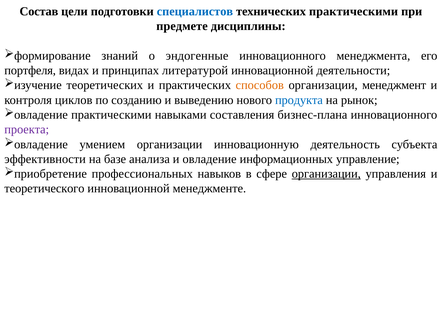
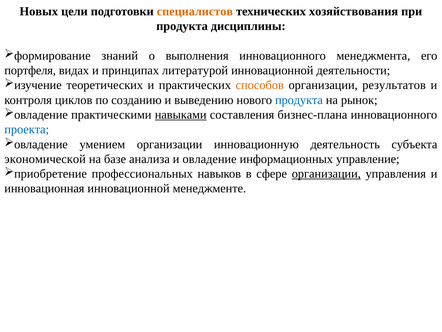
Состав: Состав -> Новых (39, 11)
специалистов colour: blue -> orange (195, 11)
технических практическими: практическими -> хозяйствования (354, 11)
предмете: предмете -> продукта (182, 26)
эндогенные: эндогенные -> выполнения (197, 56)
менеджмент: менеджмент -> результатов (394, 85)
навыками underline: none -> present (181, 115)
проекта colour: purple -> blue (27, 129)
эффективности: эффективности -> экономической (45, 159)
теоретического: теоретического -> инновационная (44, 188)
